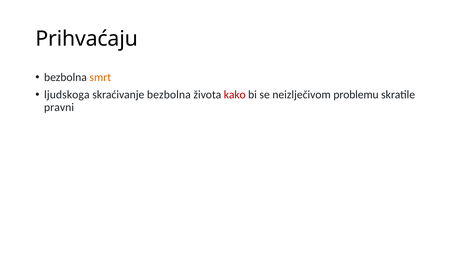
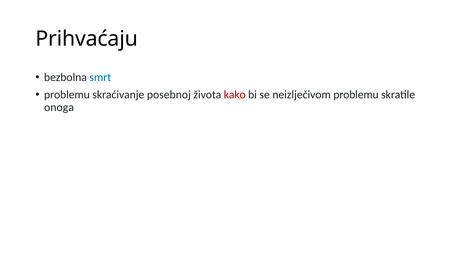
smrt colour: orange -> blue (100, 77)
ljudskoga: ljudskoga -> problemu (67, 95)
skraćivanje bezbolna: bezbolna -> posebnoj (169, 95)
pravni: pravni -> onoga (59, 107)
